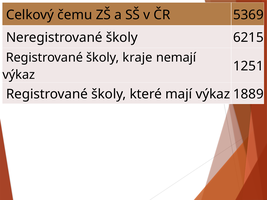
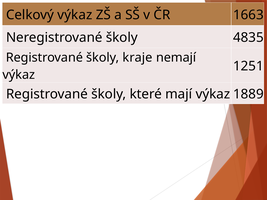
Celkový čemu: čemu -> výkaz (75, 15)
5369: 5369 -> 1663 (248, 15)
6215: 6215 -> 4835 (248, 38)
